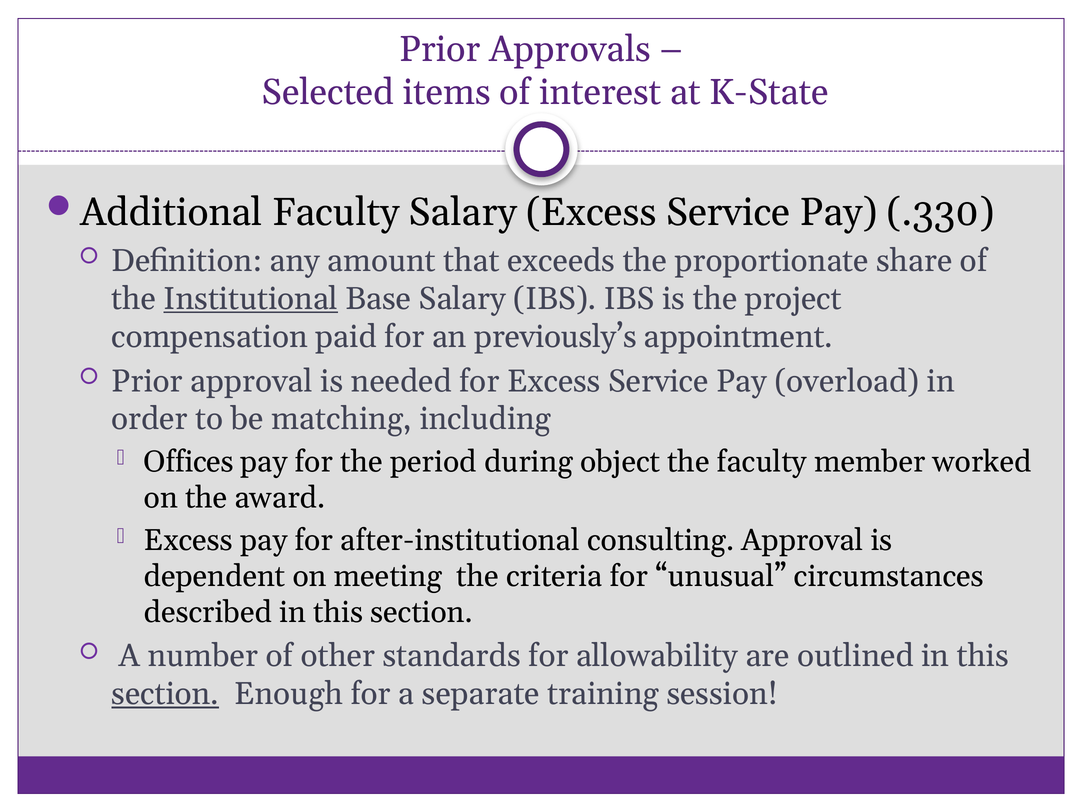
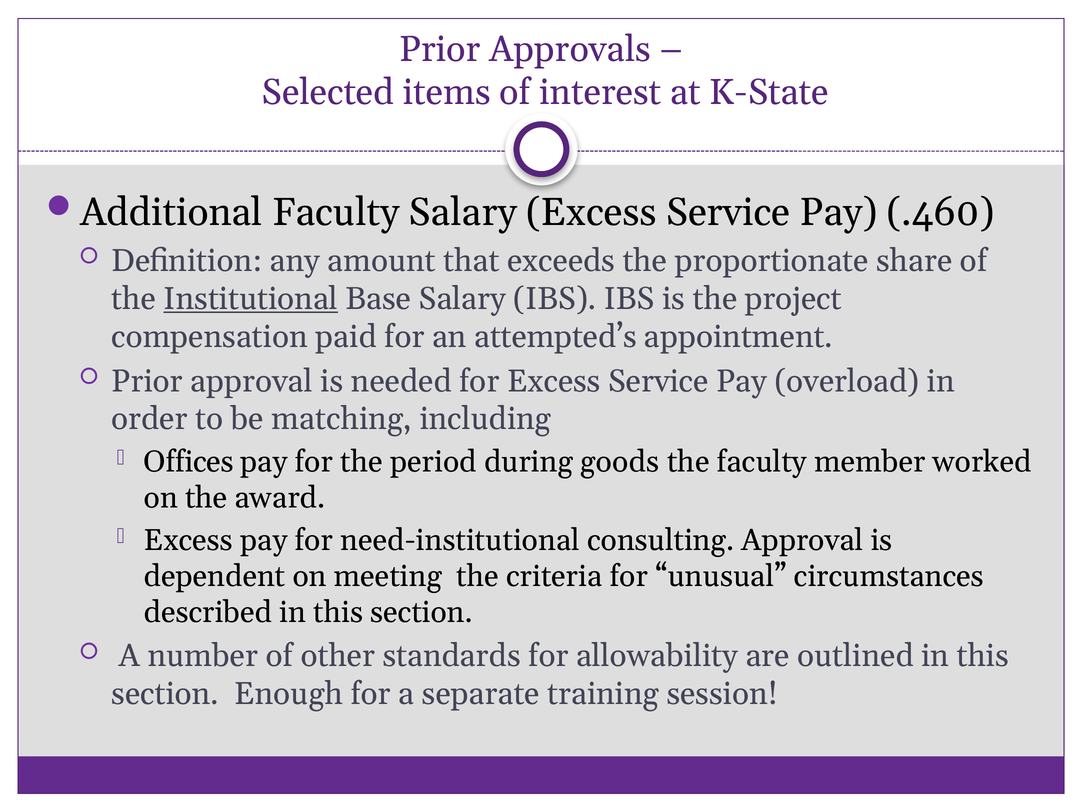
.330: .330 -> .460 (941, 212)
previously’s: previously’s -> attempted’s (555, 337)
object: object -> goods (620, 462)
after-institutional: after-institutional -> need-institutional (460, 540)
section underline: present -> none (165, 694)
